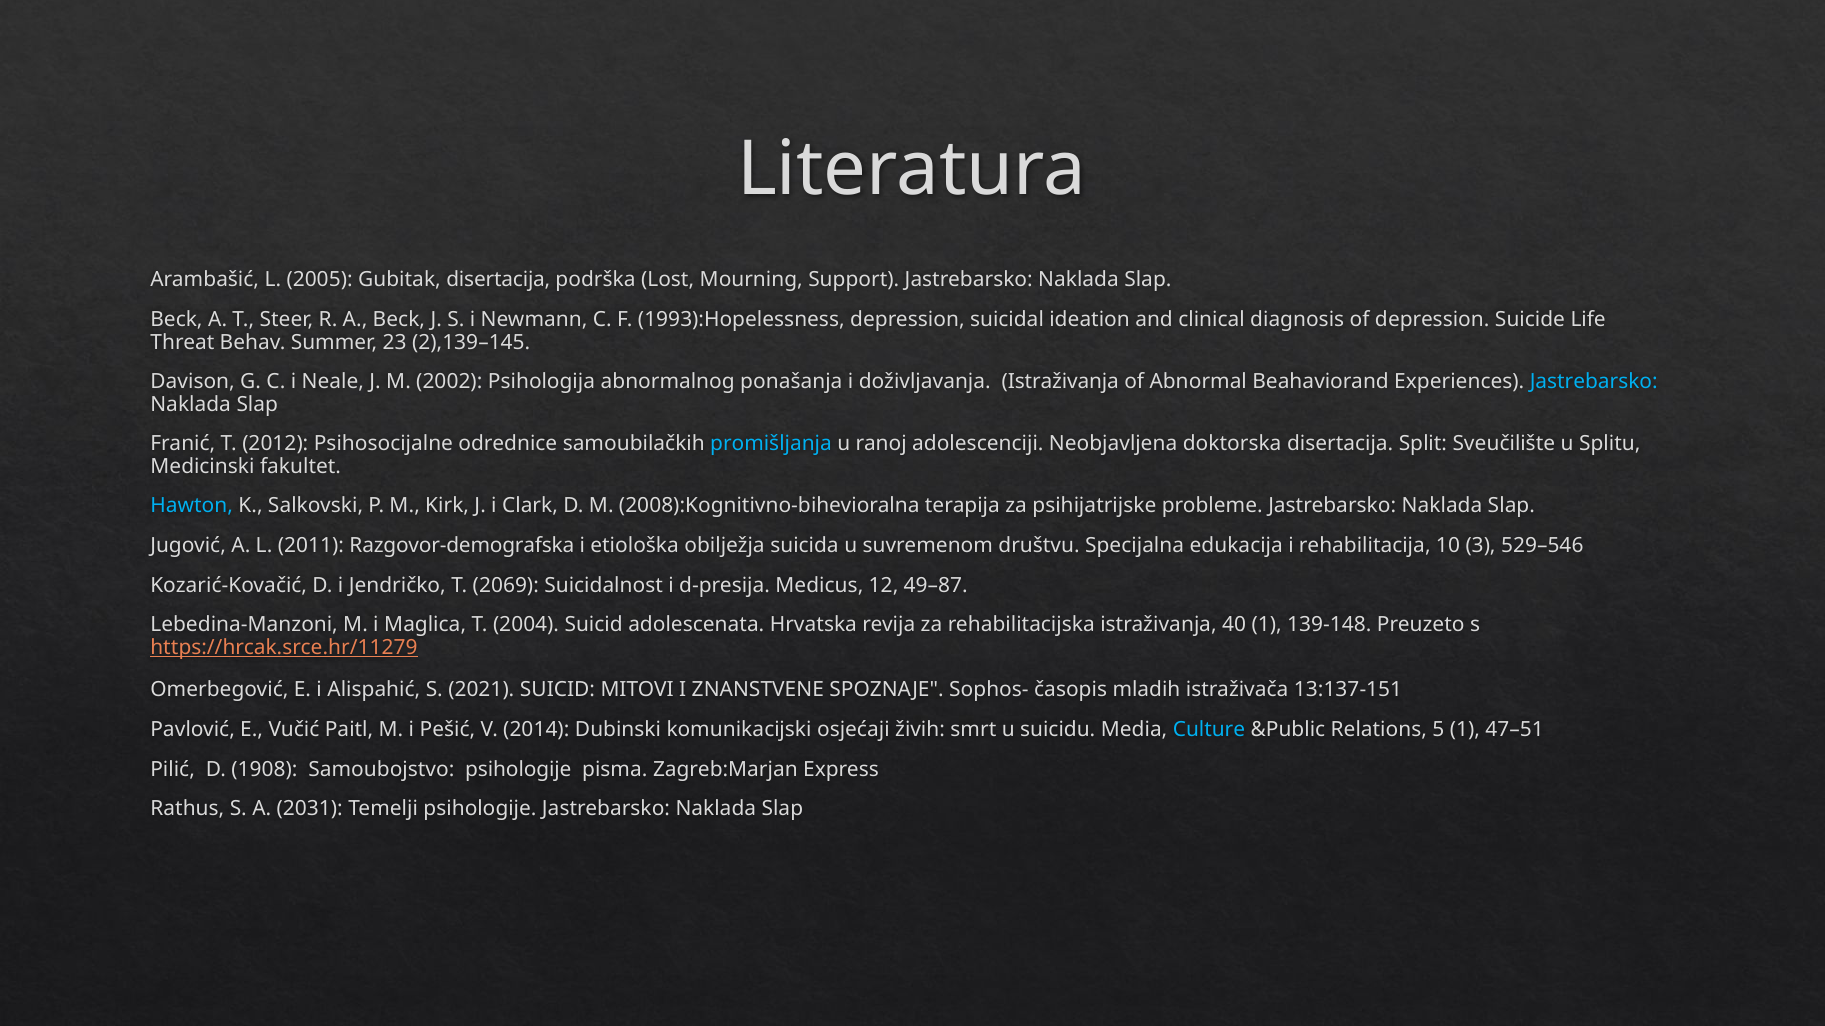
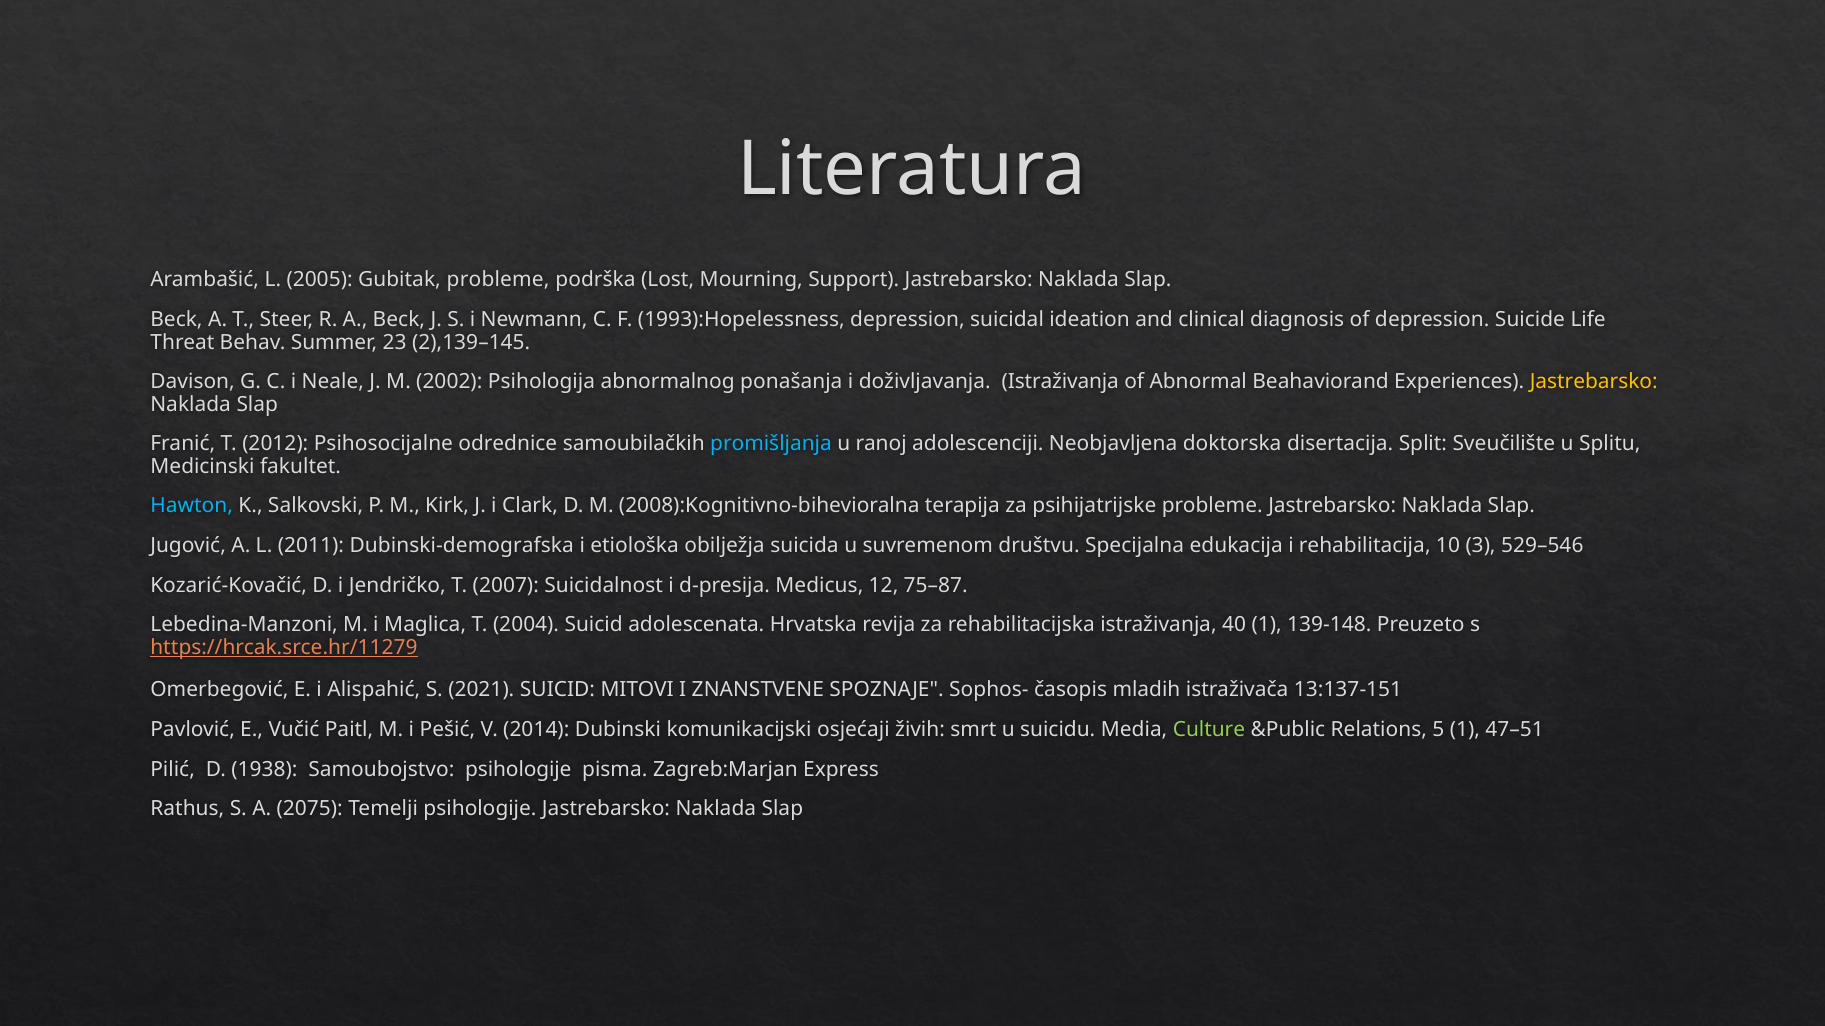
Gubitak disertacija: disertacija -> probleme (498, 280)
Jastrebarsko colour: light blue -> yellow (1594, 382)
Razgovor-demografska: Razgovor-demografska -> Dubinski-demografska (462, 546)
2069: 2069 -> 2007 (506, 586)
49–87: 49–87 -> 75–87 (936, 586)
Culture colour: light blue -> light green (1209, 730)
1908: 1908 -> 1938 (264, 770)
2031: 2031 -> 2075 (310, 809)
